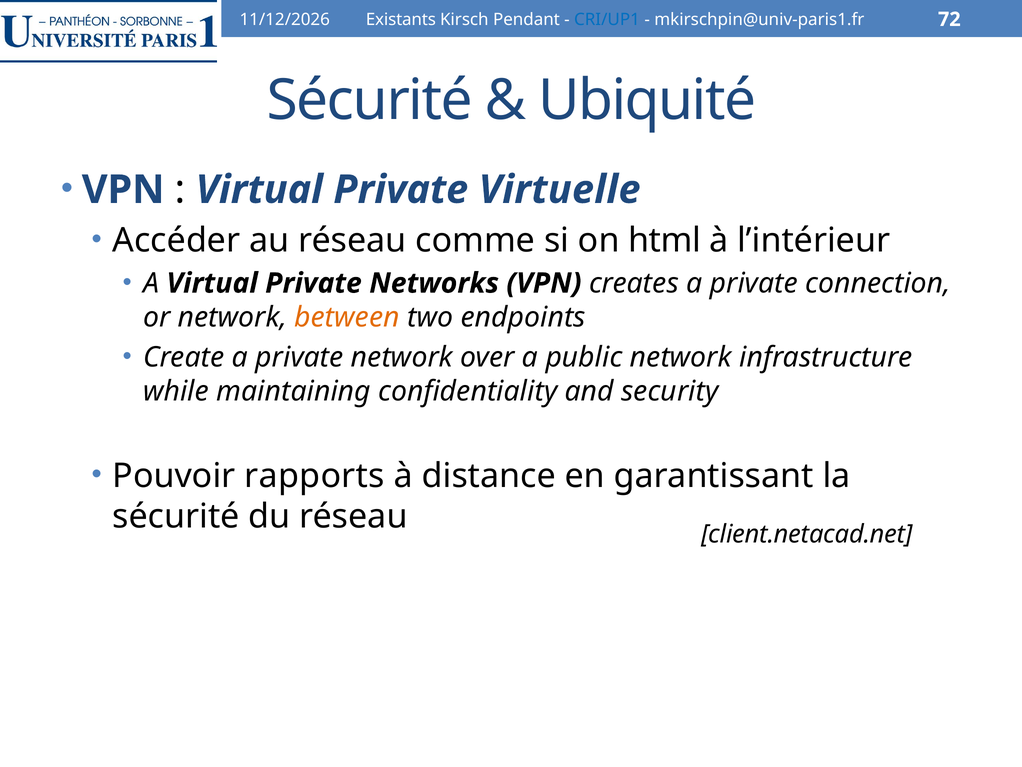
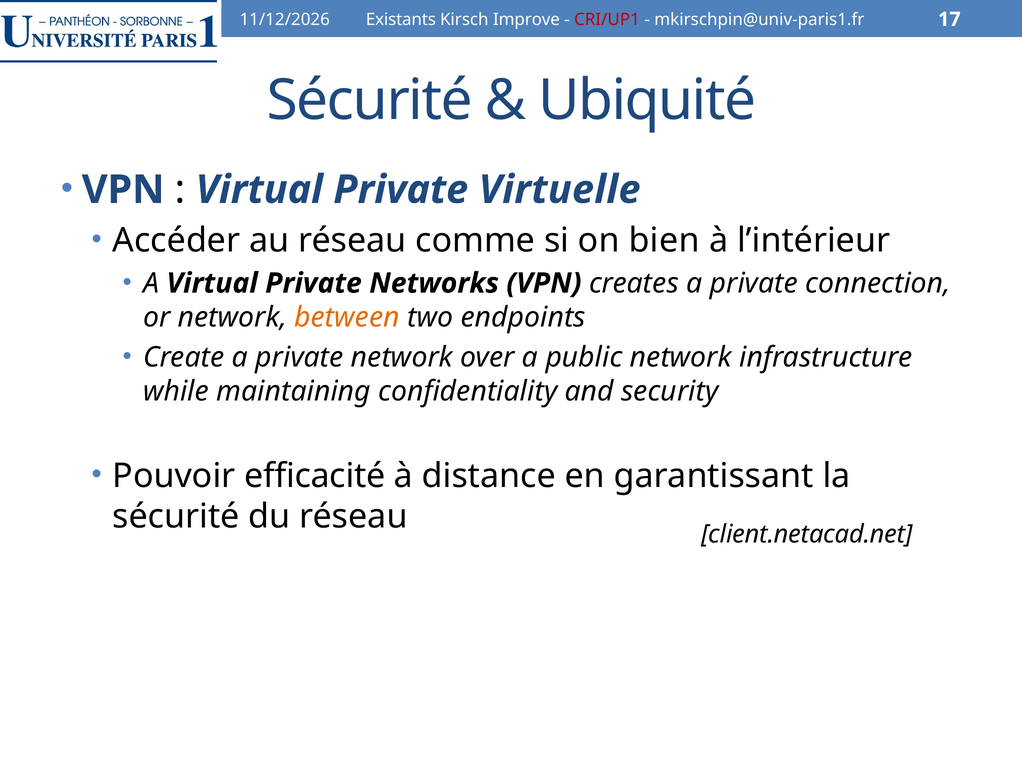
Pendant: Pendant -> Improve (527, 19)
CRI/UP1 colour: blue -> red (607, 19)
72: 72 -> 17 (949, 19)
html: html -> bien (664, 240)
rapports: rapports -> efficacité (315, 475)
